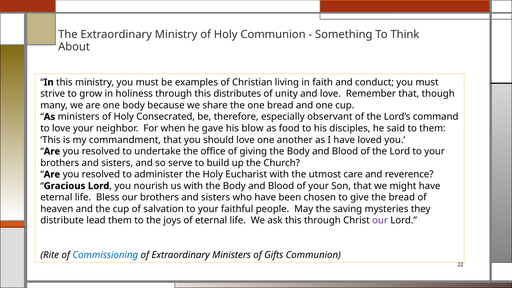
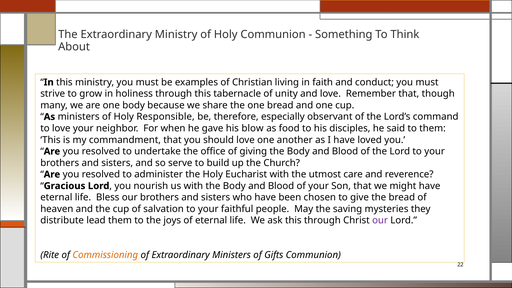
distributes: distributes -> tabernacle (237, 94)
Consecrated: Consecrated -> Responsible (166, 117)
Commissioning colour: blue -> orange (105, 255)
